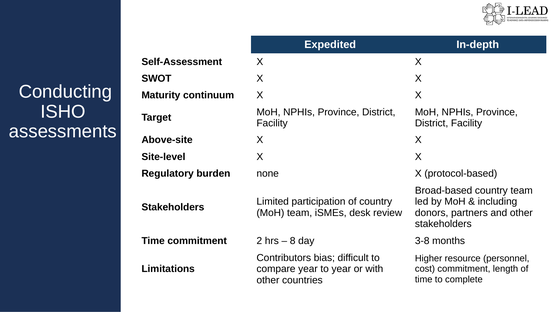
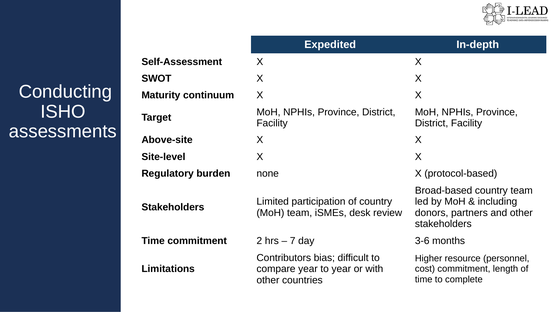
8: 8 -> 7 (293, 241)
3-8: 3-8 -> 3-6 (422, 241)
